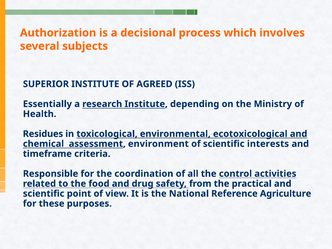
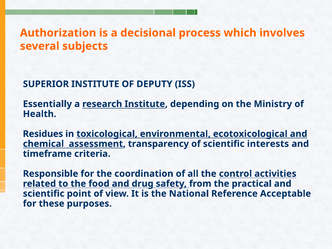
AGREED: AGREED -> DEPUTY (154, 84)
environment: environment -> transparency (158, 144)
Agriculture: Agriculture -> Acceptable (286, 194)
